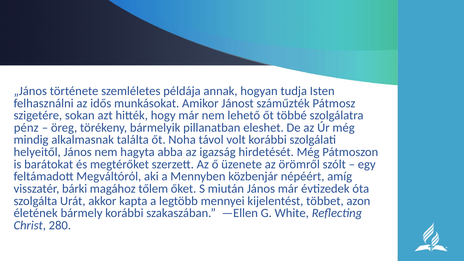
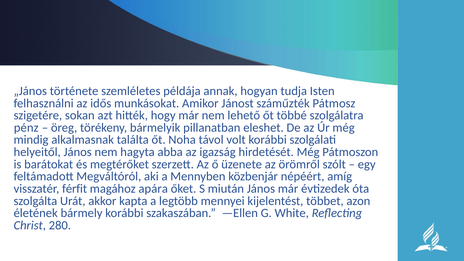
bárki: bárki -> férfit (75, 189)
tőlem: tőlem -> apára (153, 189)
